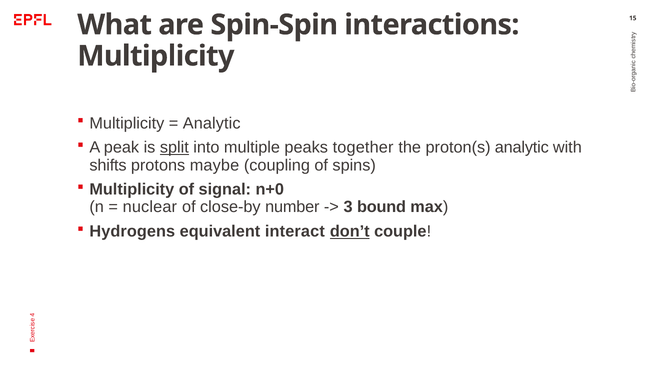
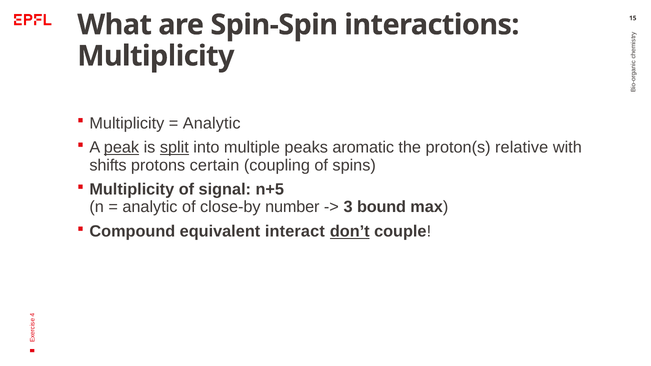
peak underline: none -> present (121, 148)
together: together -> aromatic (363, 148)
proton(s analytic: analytic -> relative (522, 148)
maybe: maybe -> certain (215, 165)
n+0: n+0 -> n+5 (270, 190)
nuclear: nuclear -> analytic (150, 207)
Hydrogens: Hydrogens -> Compound (132, 232)
